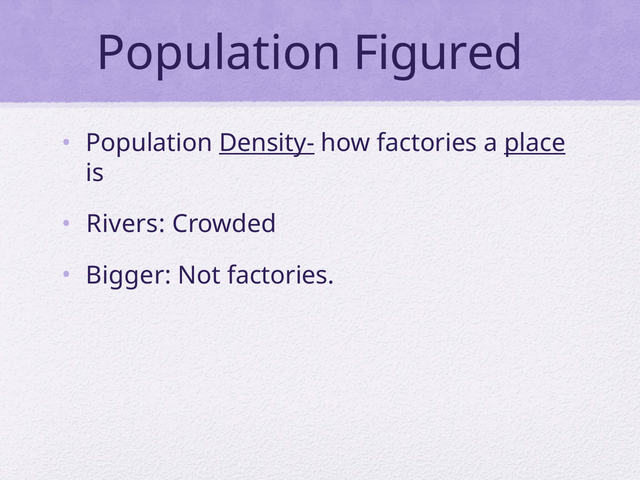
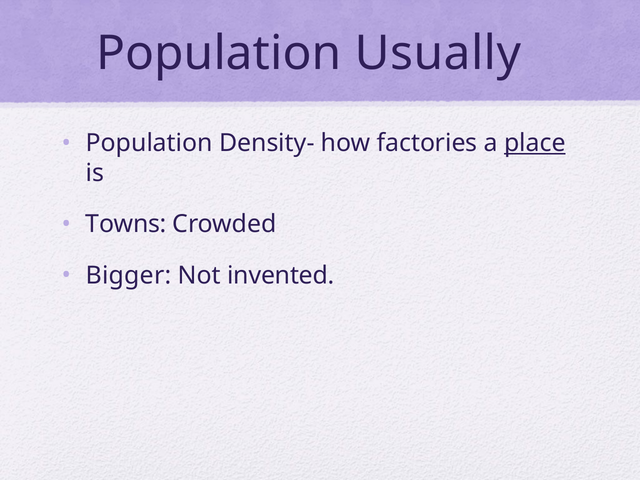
Figured: Figured -> Usually (438, 53)
Density- underline: present -> none (267, 143)
Rivers: Rivers -> Towns (126, 224)
Not factories: factories -> invented (281, 276)
